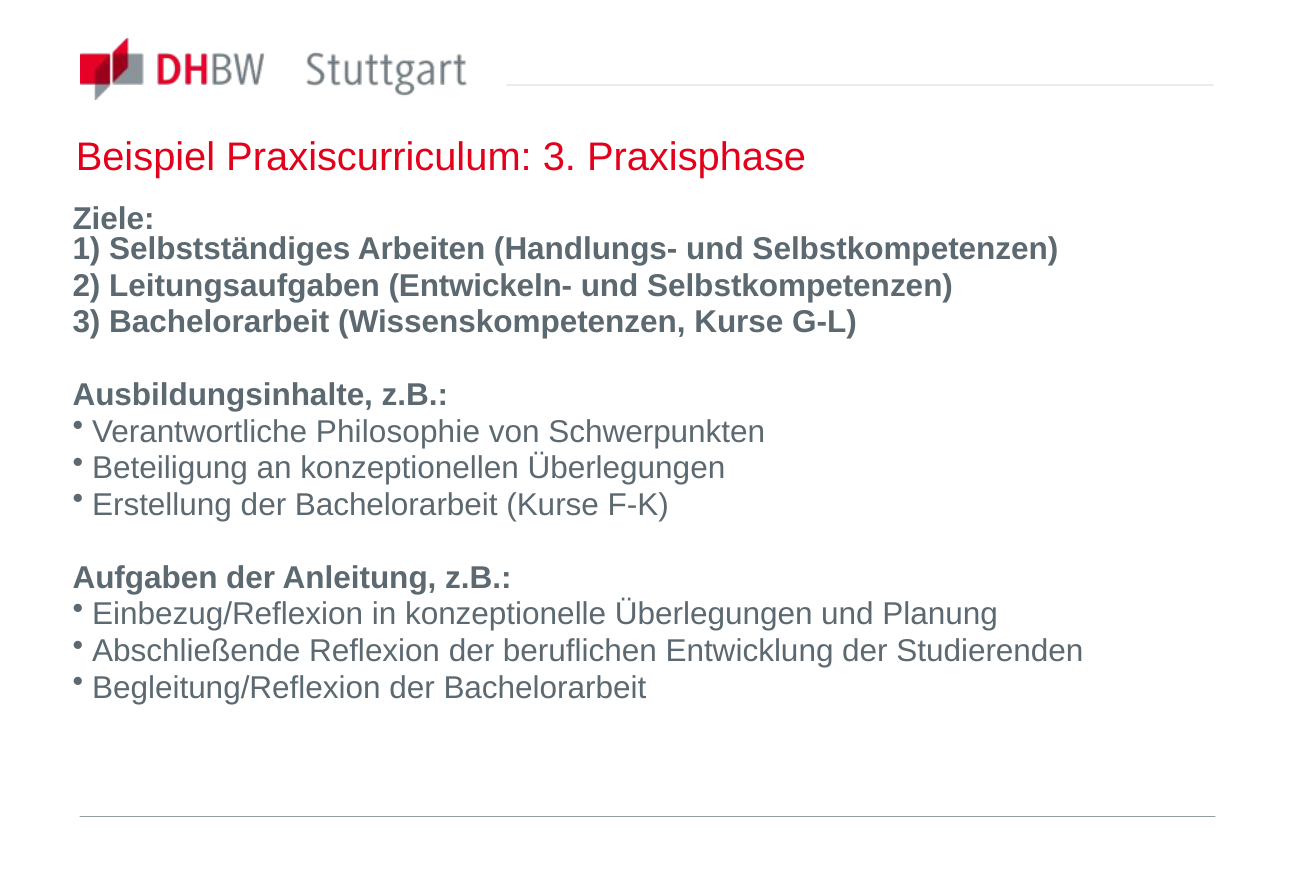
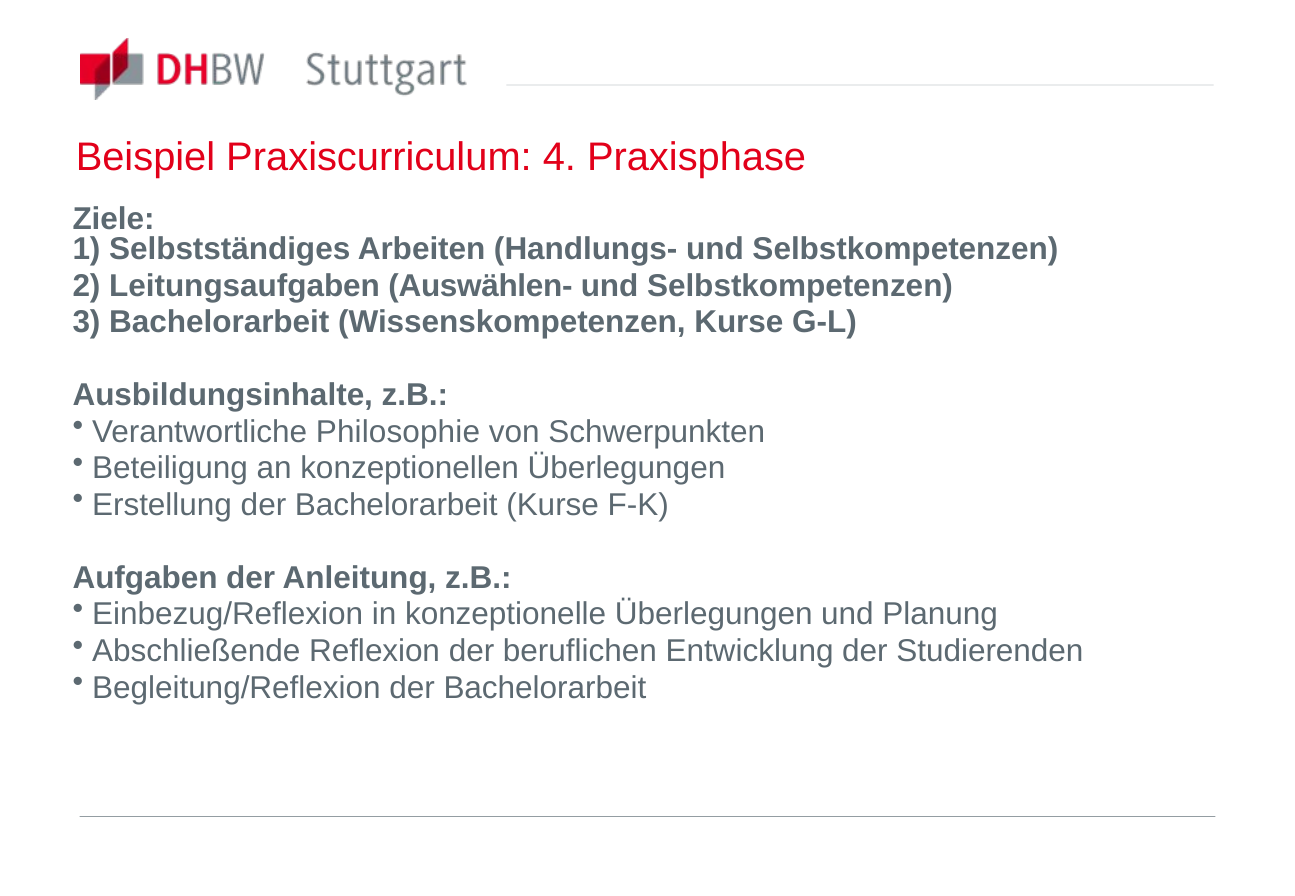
Praxiscurriculum 3: 3 -> 4 (559, 158)
Entwickeln-: Entwickeln- -> Auswählen- (480, 286)
